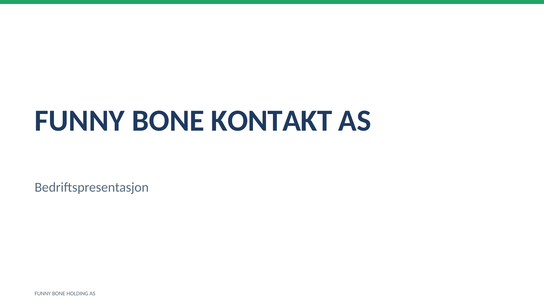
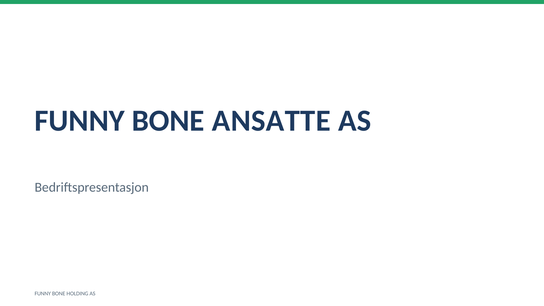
KONTAKT: KONTAKT -> ANSATTE (271, 121)
